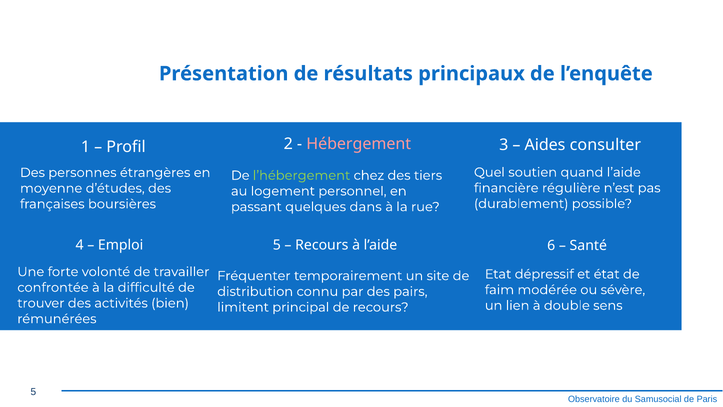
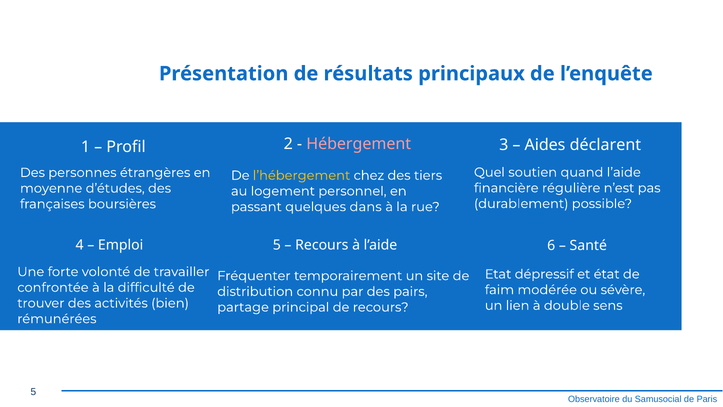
consulter: consulter -> déclarent (605, 145)
l’hébergement colour: light green -> yellow (302, 175)
limitent: limitent -> partage (243, 307)
